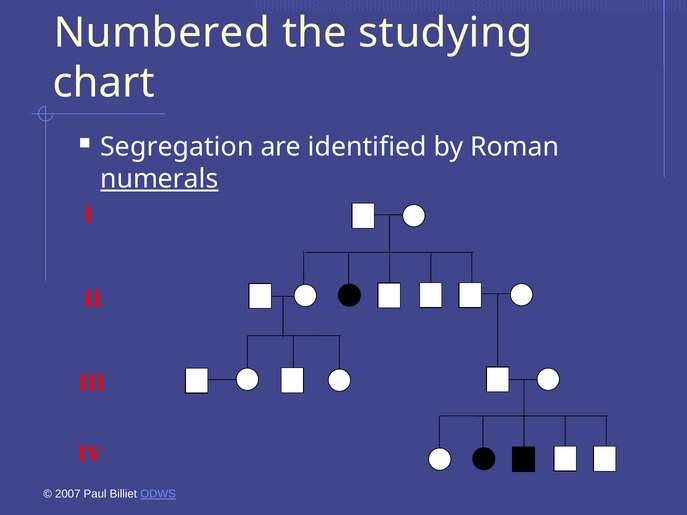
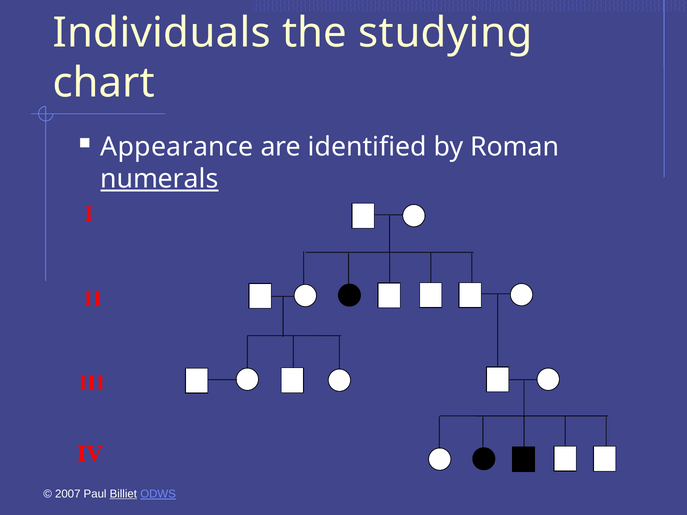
Numbered: Numbered -> Individuals (162, 33)
Segregation: Segregation -> Appearance (177, 147)
Billiet underline: none -> present (123, 494)
